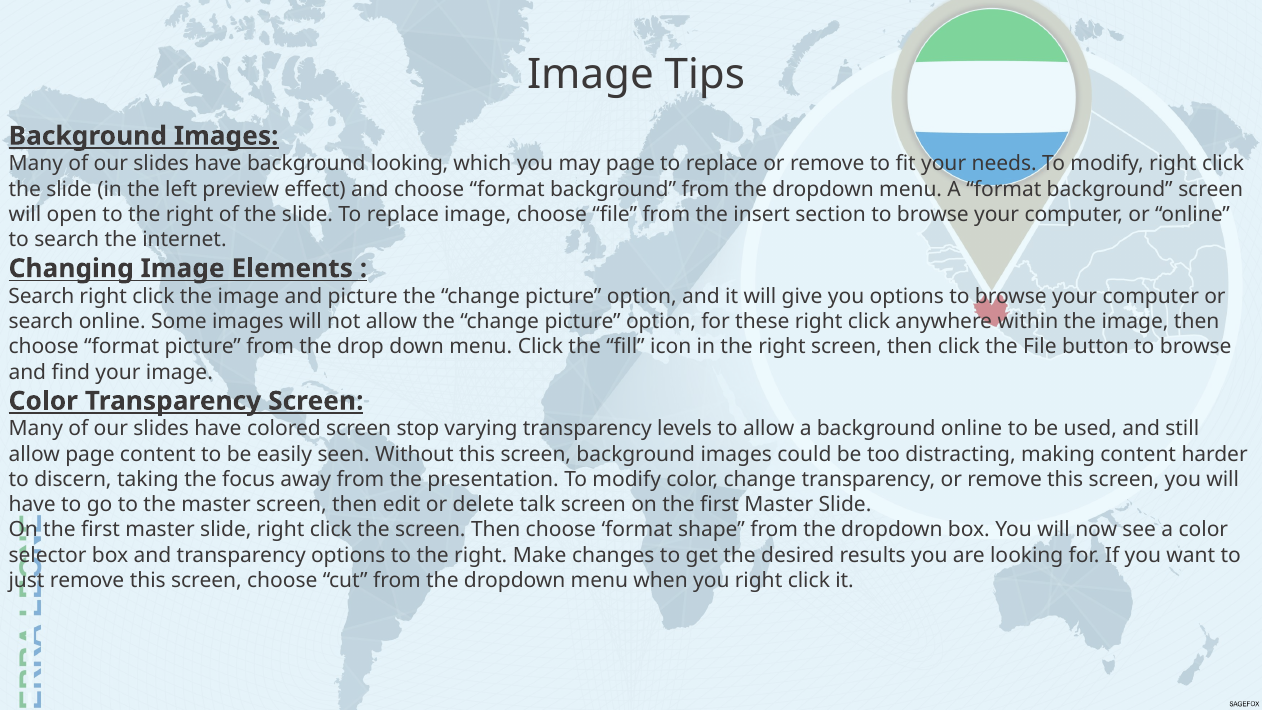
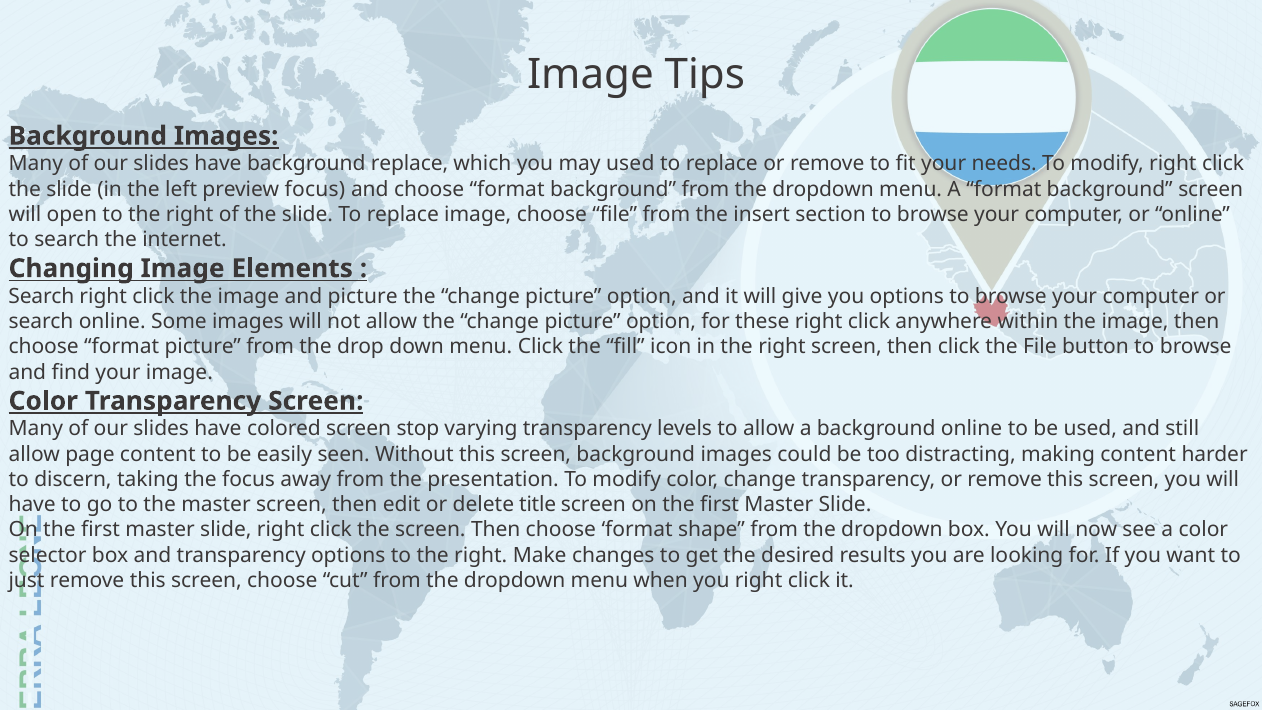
background looking: looking -> replace (410, 164)
may page: page -> used (630, 164)
preview effect: effect -> focus (315, 189)
talk: talk -> title (538, 505)
